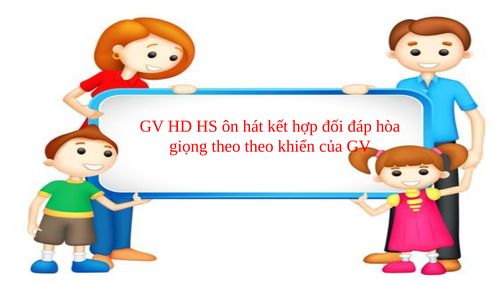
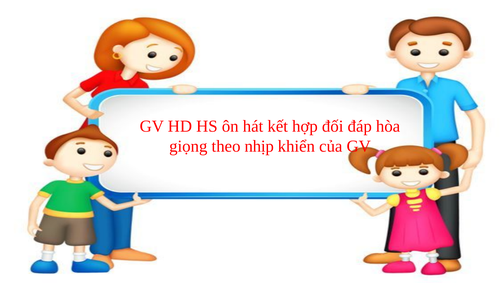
theo theo: theo -> nhịp (259, 146)
